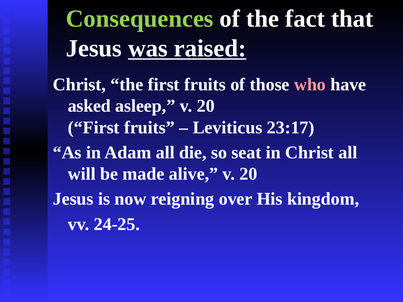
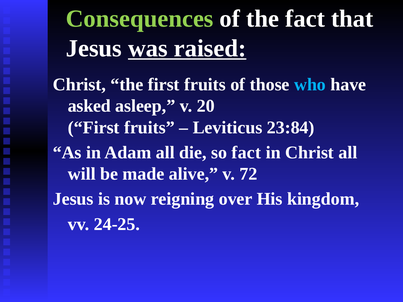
who colour: pink -> light blue (310, 85)
23:17: 23:17 -> 23:84 (291, 128)
so seat: seat -> fact (246, 153)
alive v 20: 20 -> 72 (248, 174)
